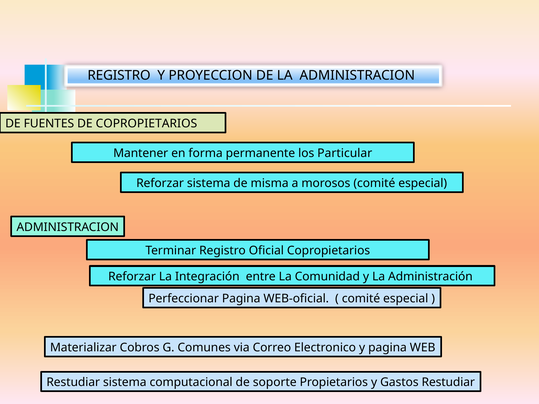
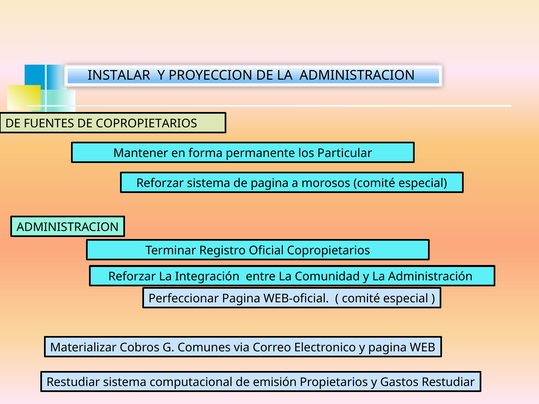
REGISTRO: REGISTRO -> INSTALAR (119, 75)
de misma: misma -> pagina (270, 183)
soporte: soporte -> emisión (275, 383)
